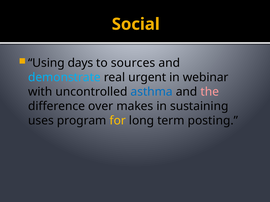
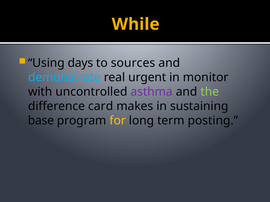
Social: Social -> While (136, 24)
webinar: webinar -> monitor (206, 78)
asthma colour: blue -> purple (152, 92)
the colour: pink -> light green (210, 92)
over: over -> card (101, 106)
uses: uses -> base (41, 121)
